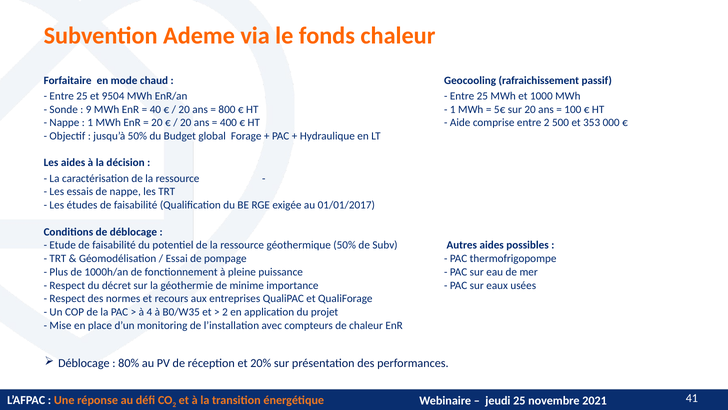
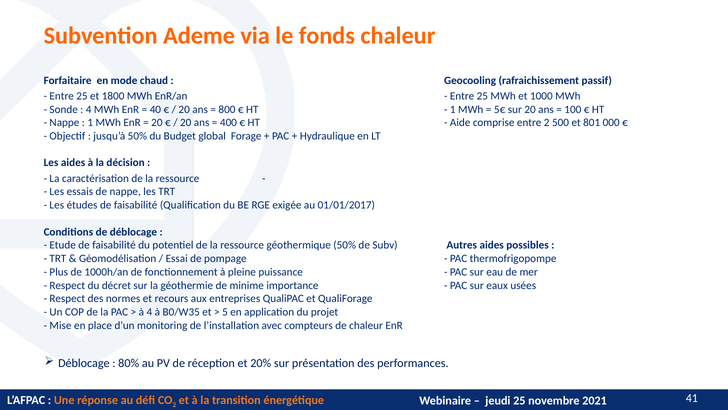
9504: 9504 -> 1800 (113, 96)
9: 9 -> 4 (89, 109)
353: 353 -> 801 (592, 123)
2: 2 -> 5 (225, 312)
